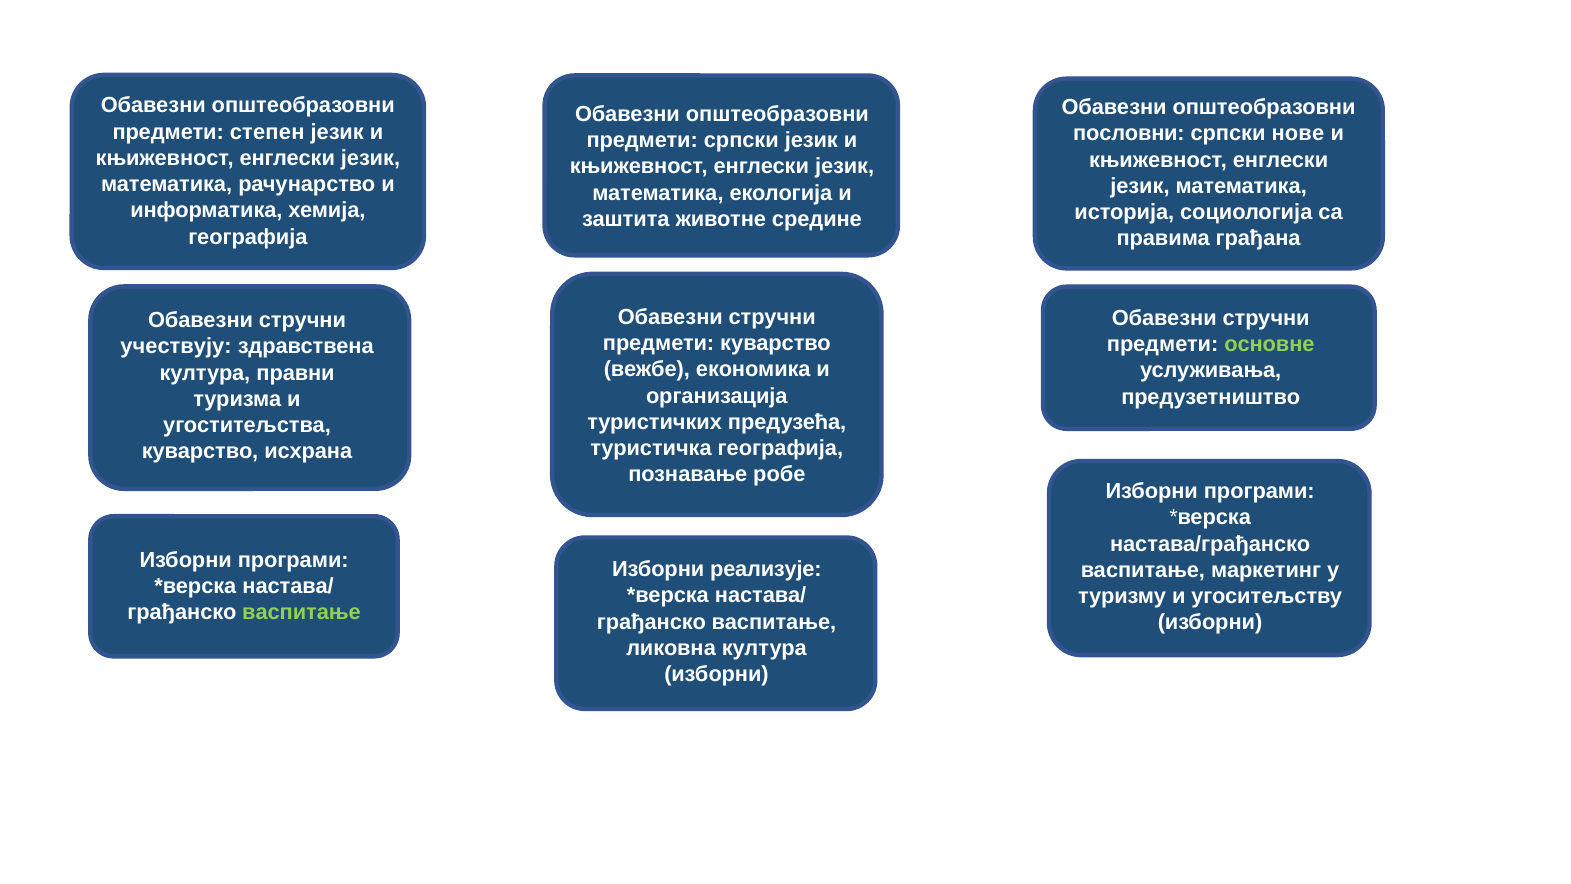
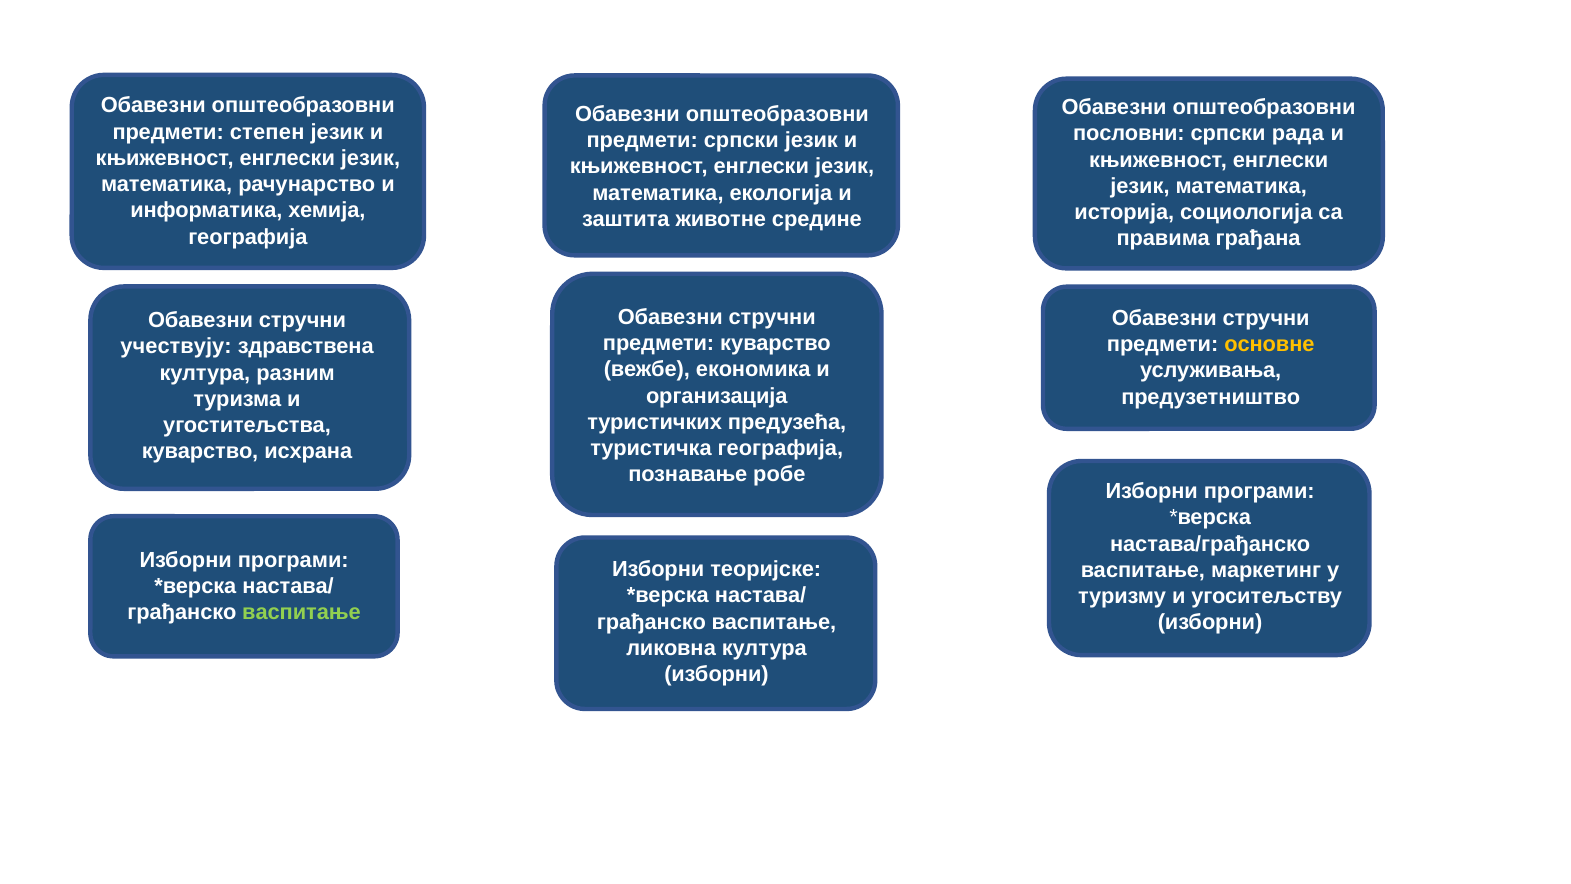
нове: нове -> рада (1298, 134)
основне colour: light green -> yellow (1269, 344)
правни: правни -> разним (296, 373)
реализује: реализује -> теоријске (766, 569)
